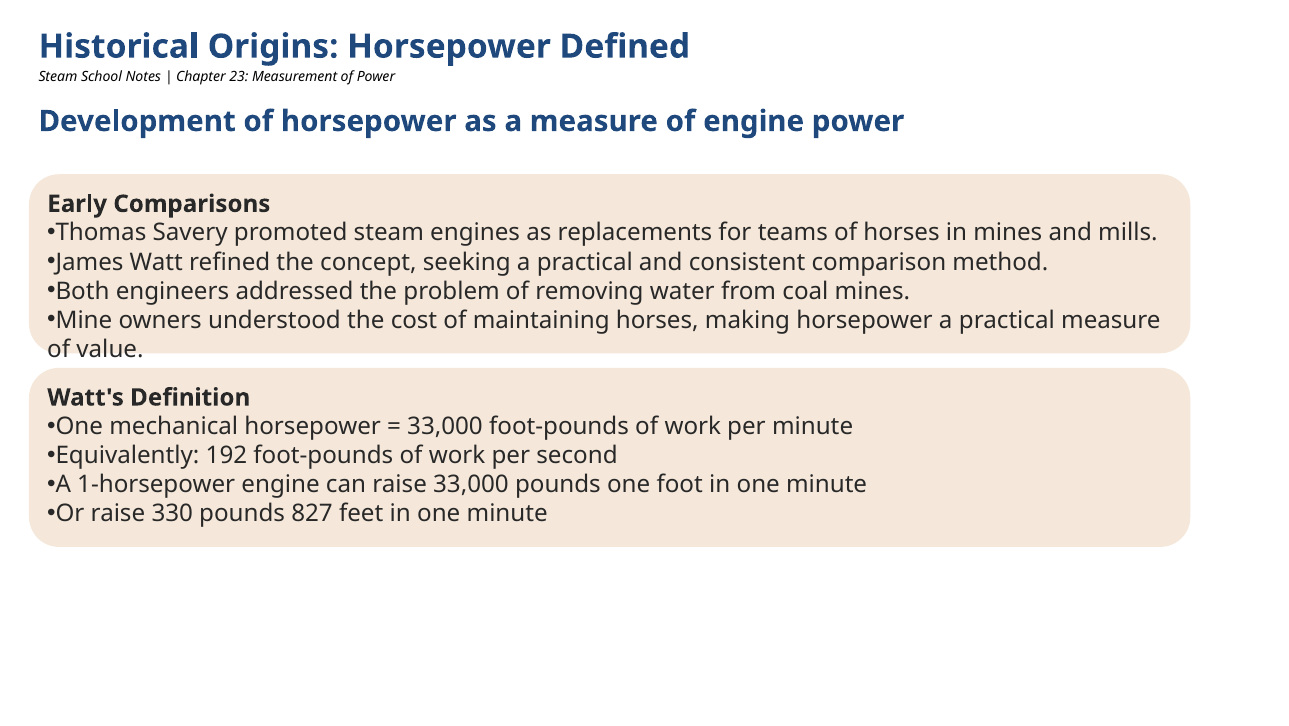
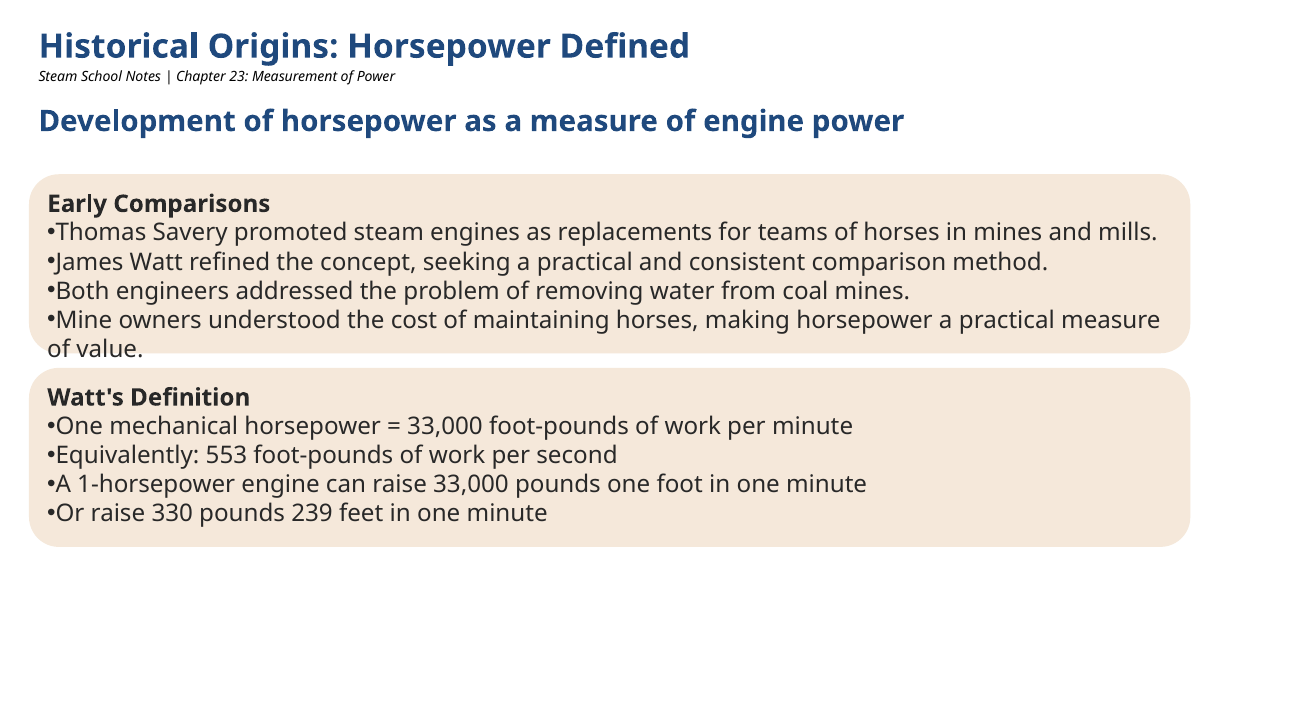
192: 192 -> 553 (226, 456)
827: 827 -> 239 (312, 514)
